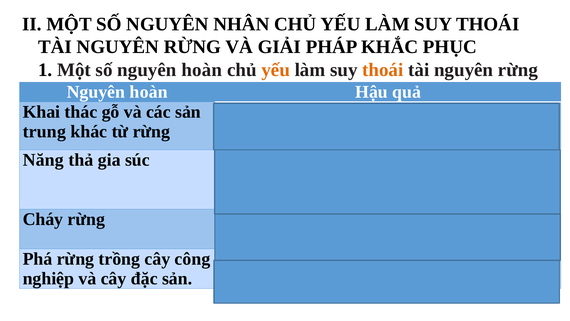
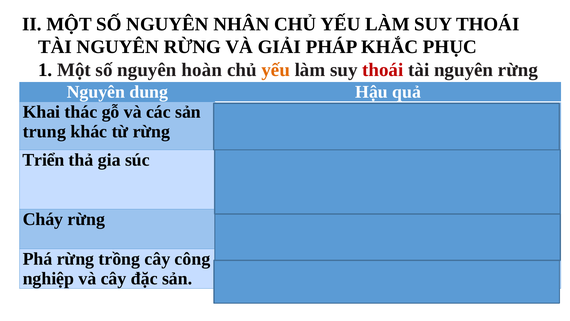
thoái colour: orange -> red (383, 70)
hoàn: hoàn -> dung (149, 92)
Năng: Năng -> Triển (44, 160)
